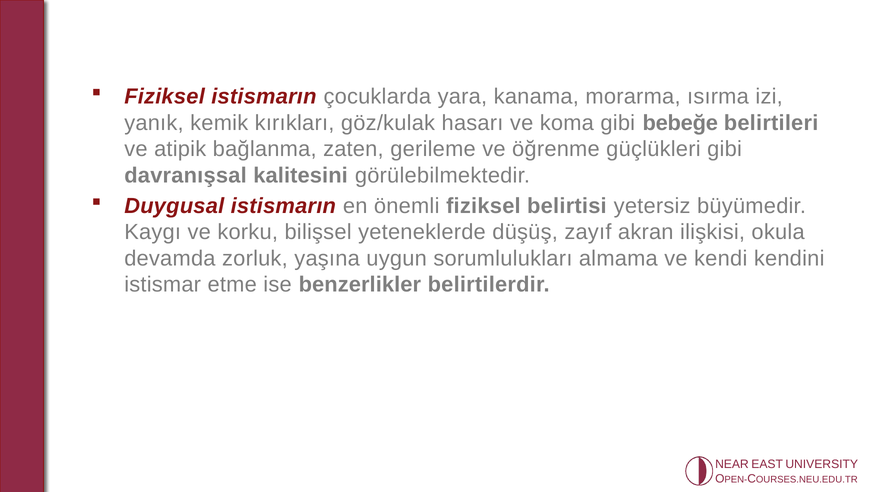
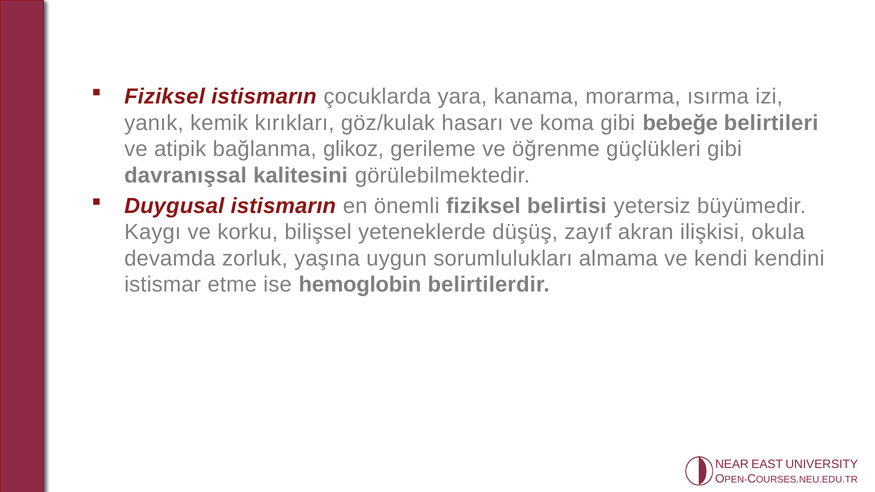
zaten: zaten -> glikoz (354, 149)
benzerlikler: benzerlikler -> hemoglobin (360, 285)
